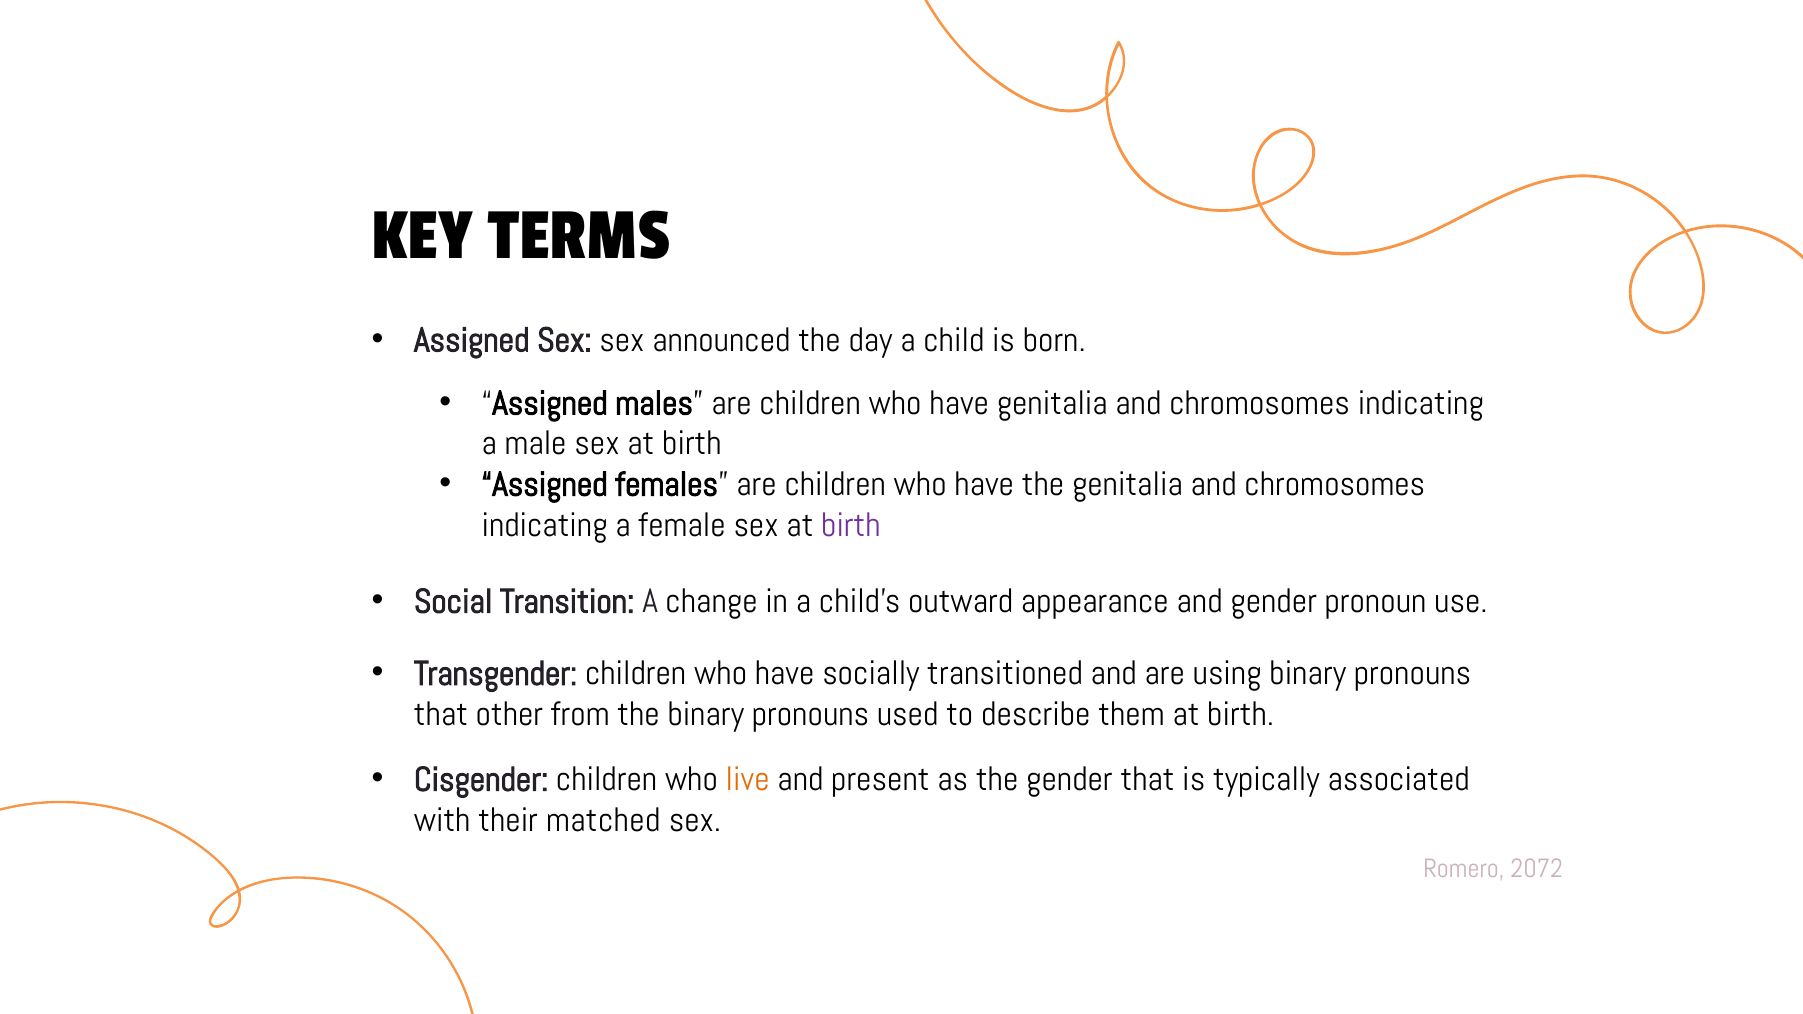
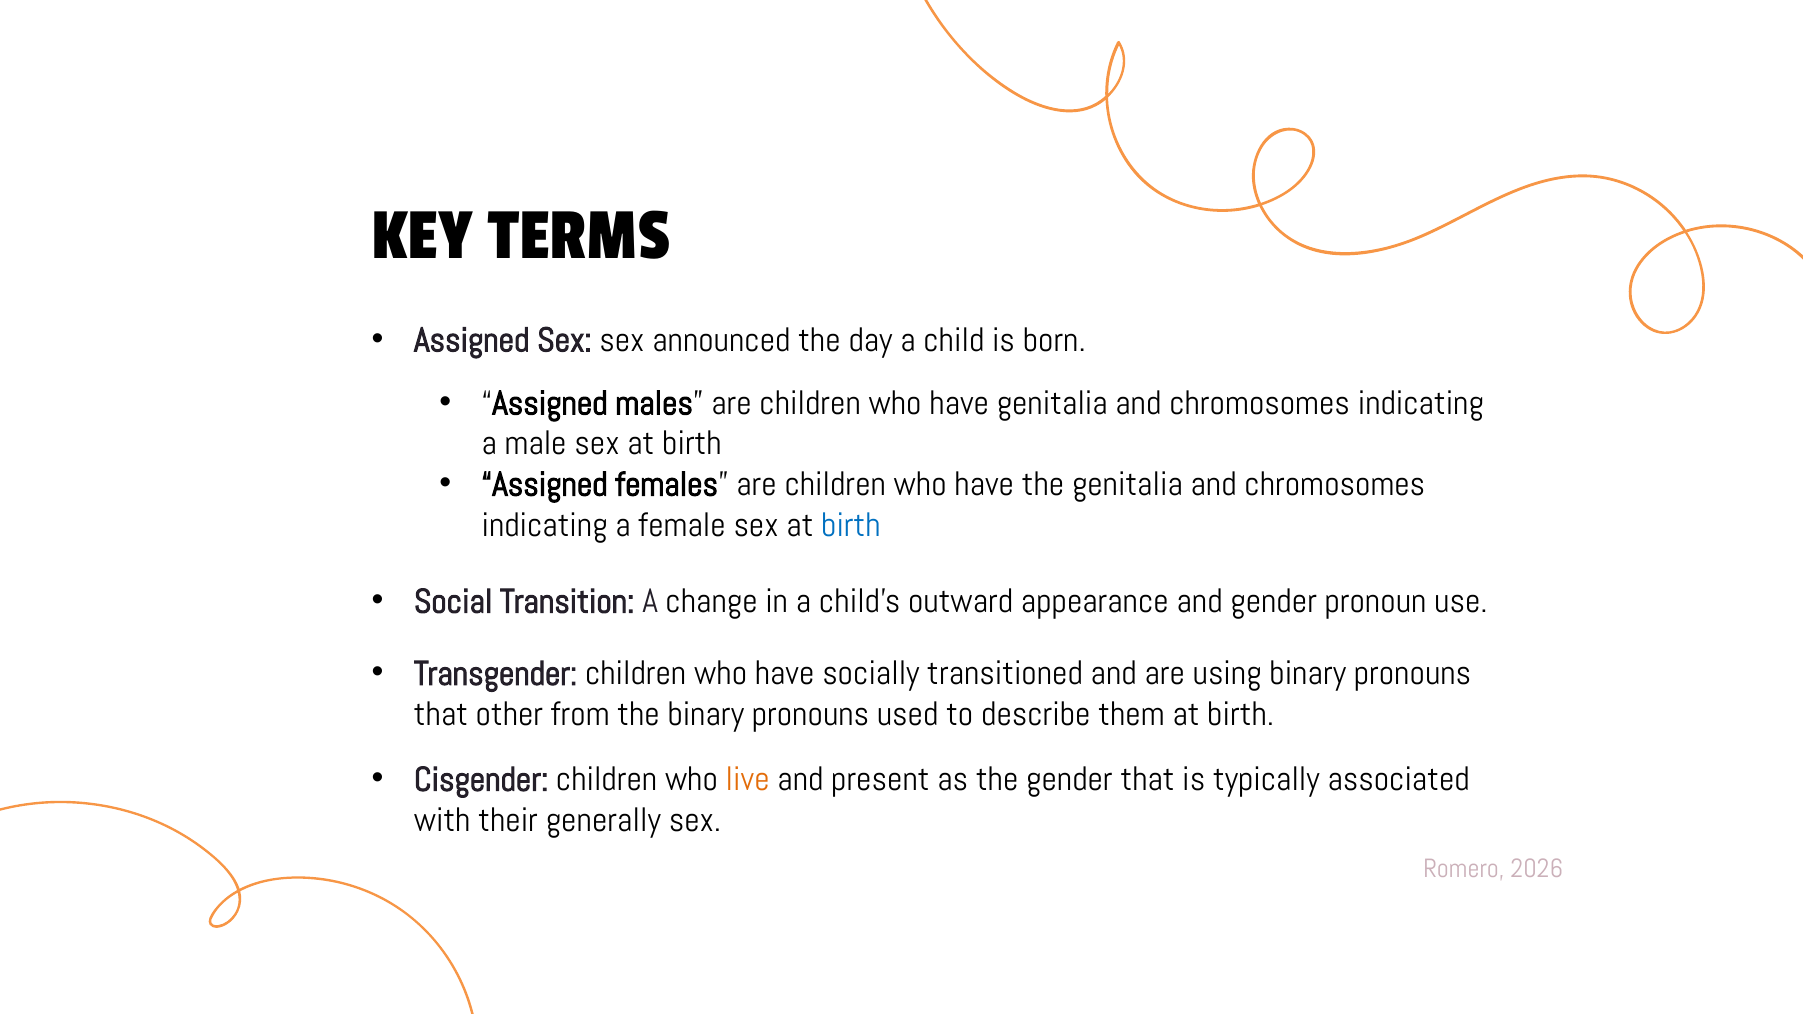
birth colour: purple -> blue (851, 525)
matched: matched -> generally (603, 820)
2072: 2072 -> 2026 (1537, 869)
